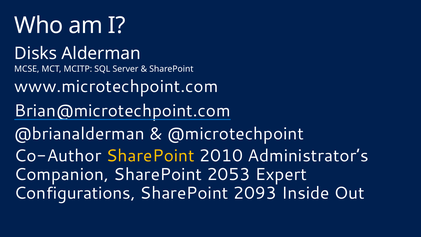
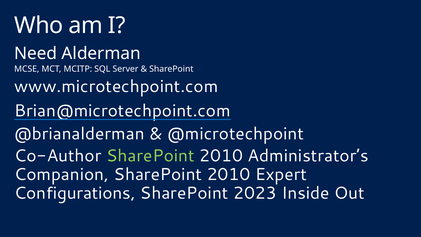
Disks: Disks -> Need (36, 53)
SharePoint colour: yellow -> light green (150, 156)
Companion SharePoint 2053: 2053 -> 2010 (229, 174)
2093: 2093 -> 2023 (255, 193)
